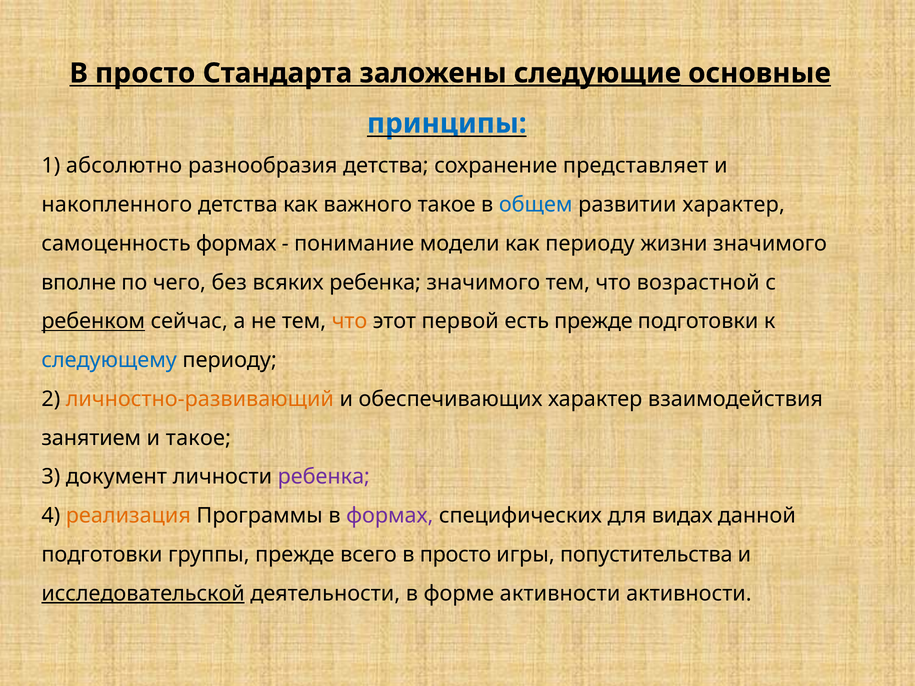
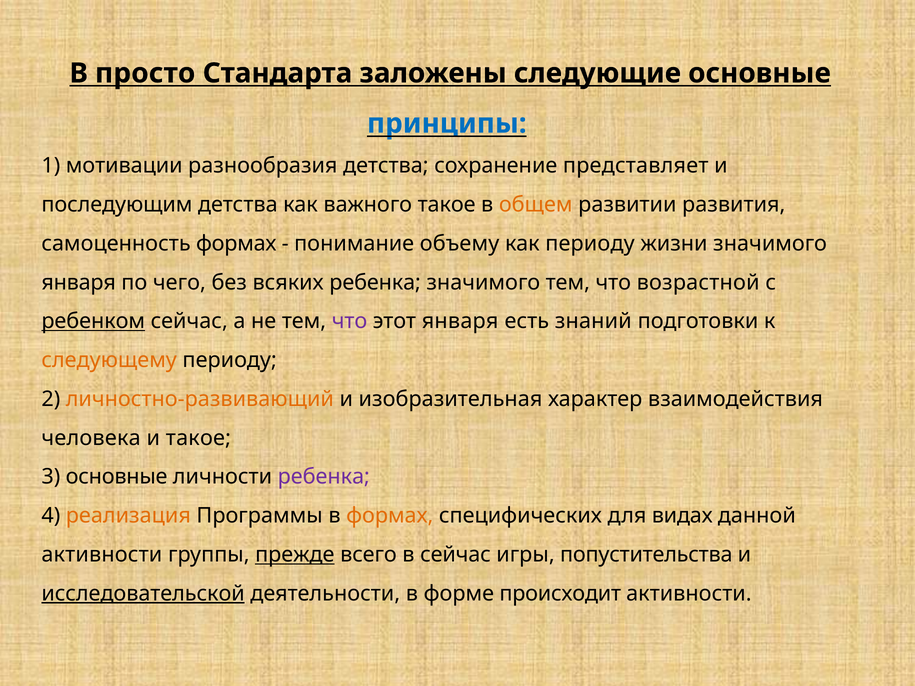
следующие underline: present -> none (597, 73)
абсолютно: абсолютно -> мотивации (124, 166)
накопленного: накопленного -> последующим (117, 205)
общем colour: blue -> orange (536, 205)
развитии характер: характер -> развития (734, 205)
модели: модели -> объему (460, 244)
вполне: вполне -> января (79, 282)
что colour: orange -> purple (349, 321)
этот первой: первой -> января (460, 321)
есть прежде: прежде -> знаний (593, 321)
следующему colour: blue -> orange (109, 360)
обеспечивающих: обеспечивающих -> изобразительная (450, 399)
занятием: занятием -> человека (91, 438)
3 документ: документ -> основные (117, 477)
формах colour: purple -> orange (390, 516)
подготовки: подготовки -> активности (102, 555)
прежде underline: none -> present (295, 555)
всего в просто: просто -> сейчас (456, 555)
форме активности: активности -> происходит (560, 594)
